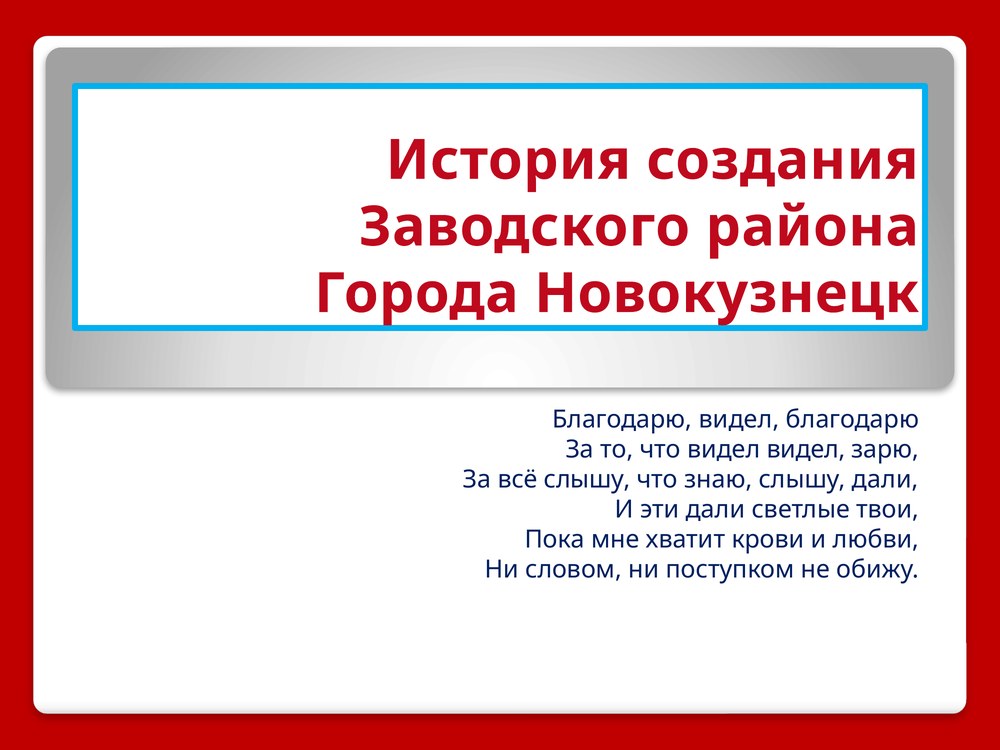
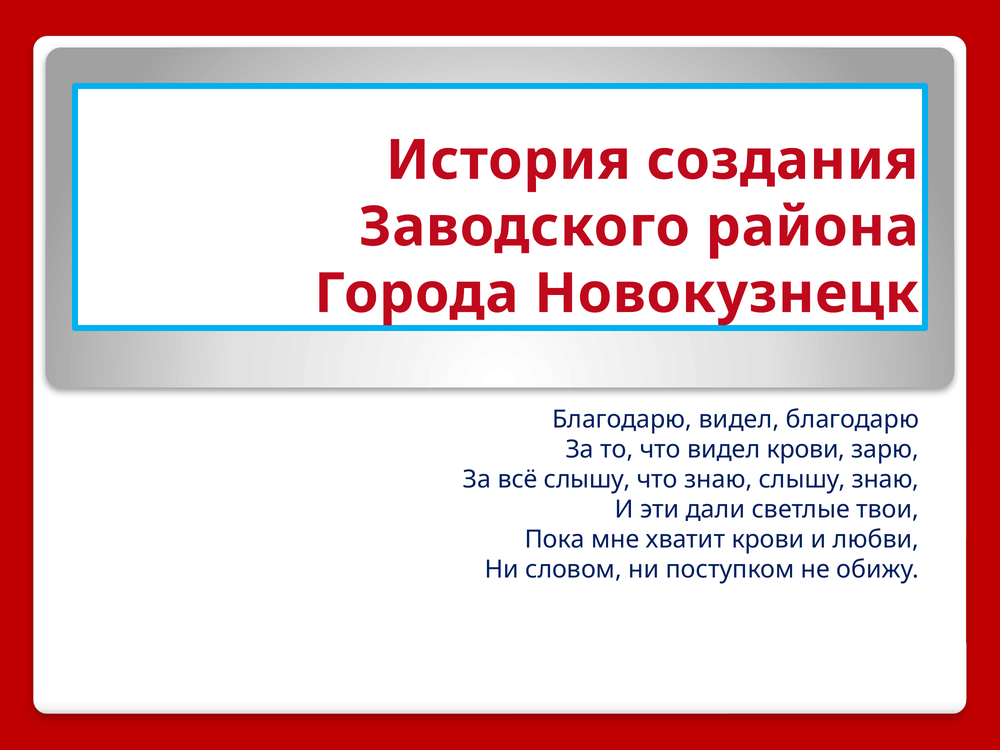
видел видел: видел -> крови (806, 450)
слышу дали: дали -> знаю (885, 480)
